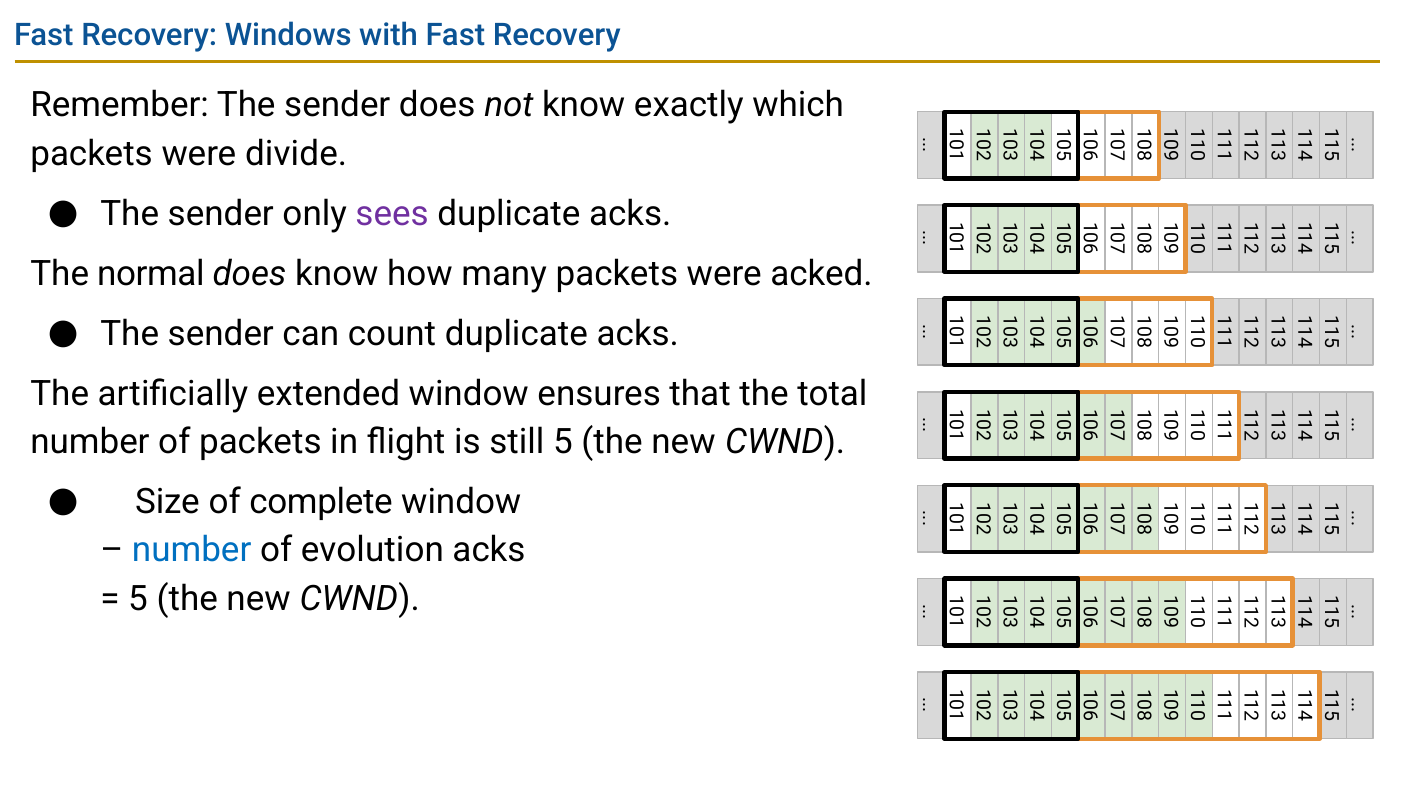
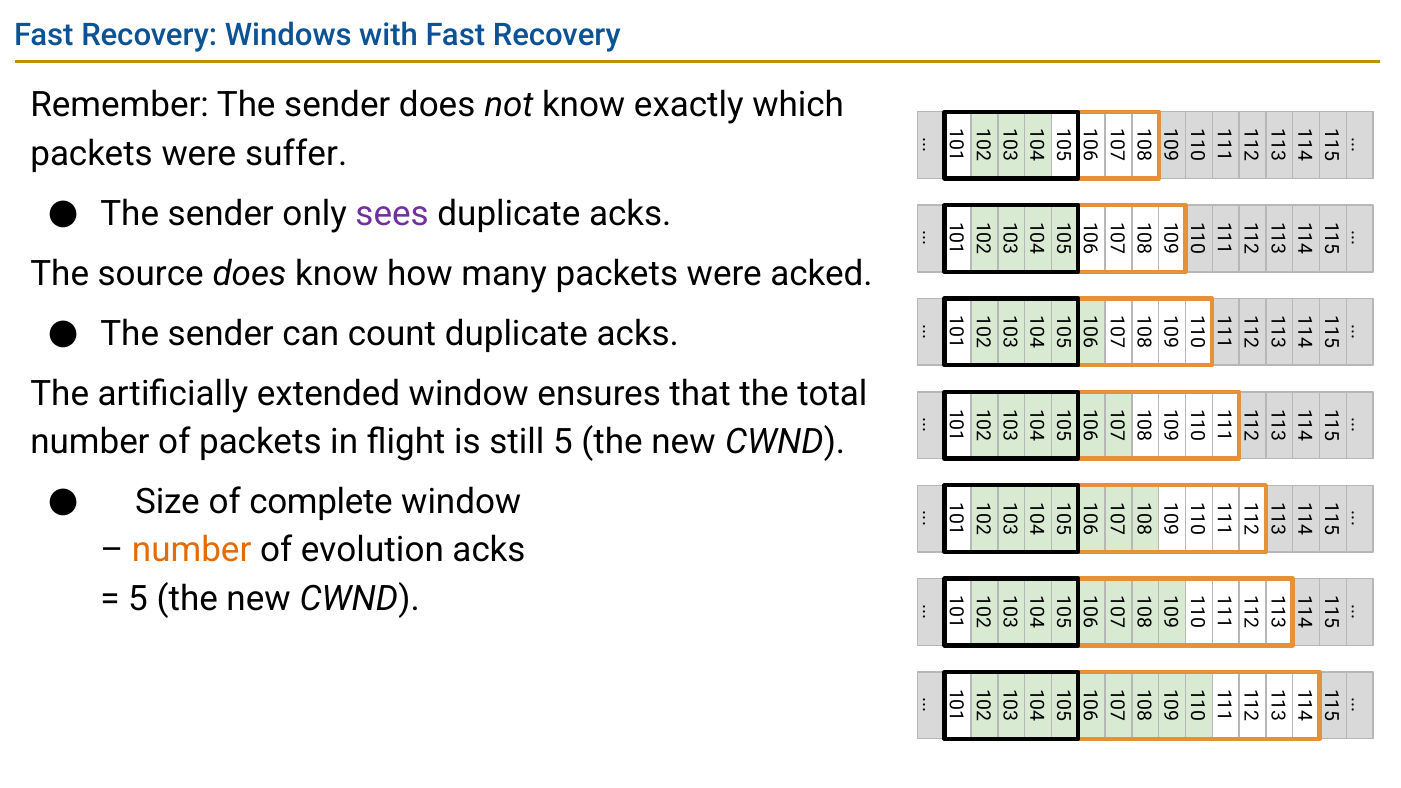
divide: divide -> suffer (296, 154)
normal: normal -> source (151, 274)
number colour: blue -> orange (192, 550)
